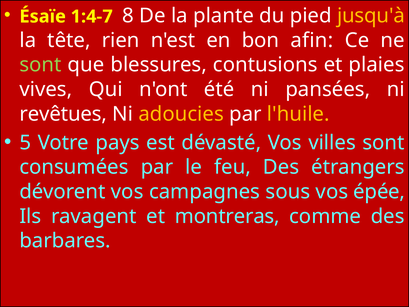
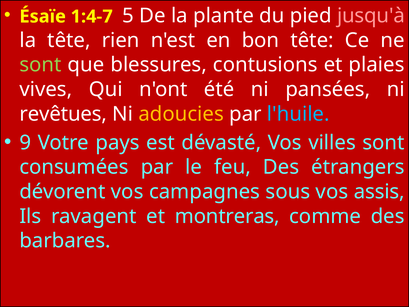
8: 8 -> 5 (128, 16)
jusqu'à colour: yellow -> pink (371, 16)
bon afin: afin -> tête (312, 40)
l'huile colour: yellow -> light blue (298, 114)
5: 5 -> 9 (25, 143)
épée: épée -> assis (379, 192)
